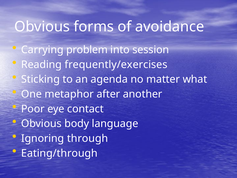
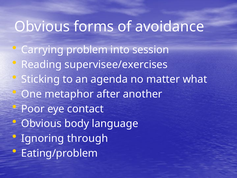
frequently/exercises: frequently/exercises -> supervisee/exercises (116, 64)
Eating/through: Eating/through -> Eating/problem (59, 153)
